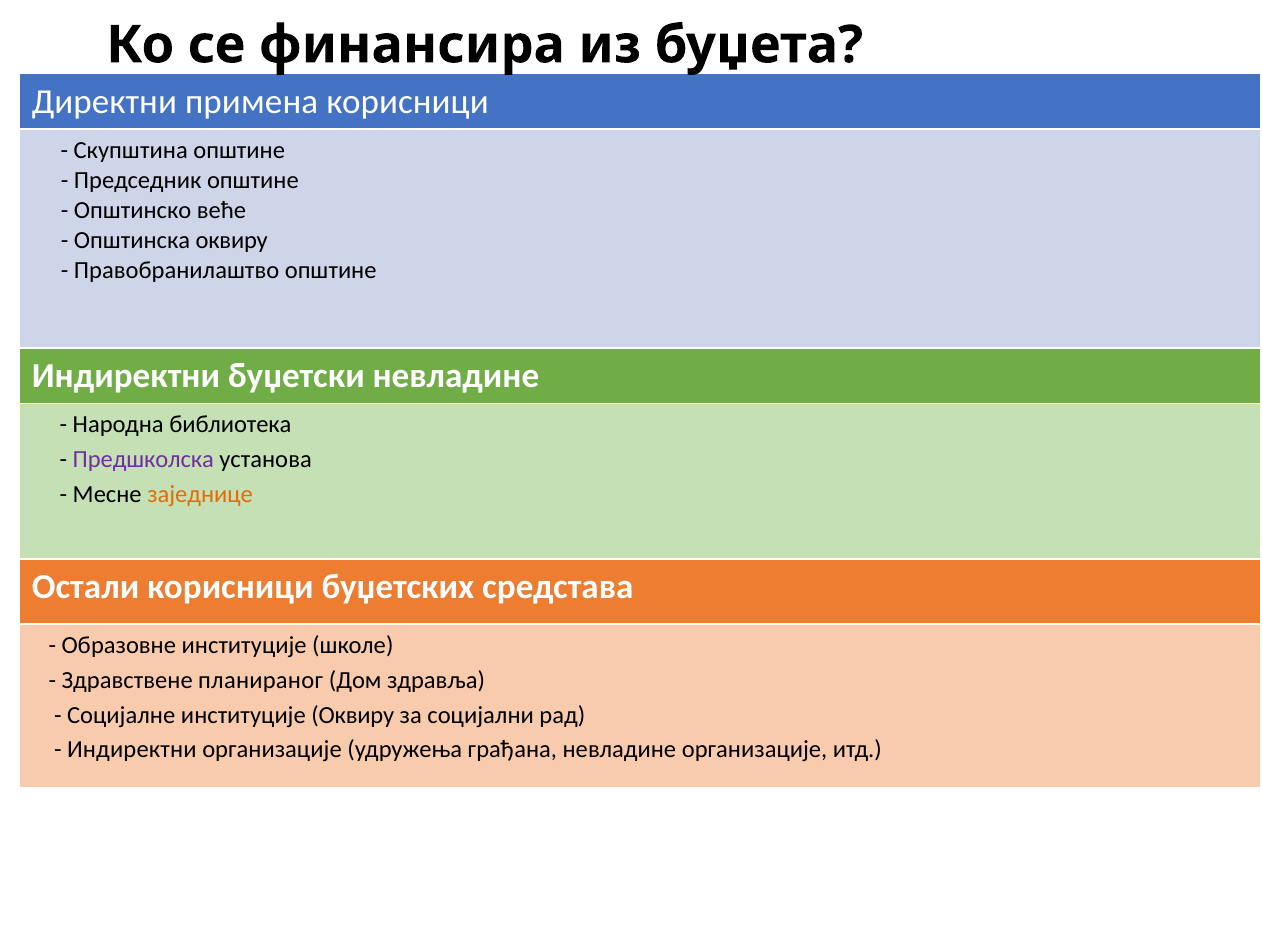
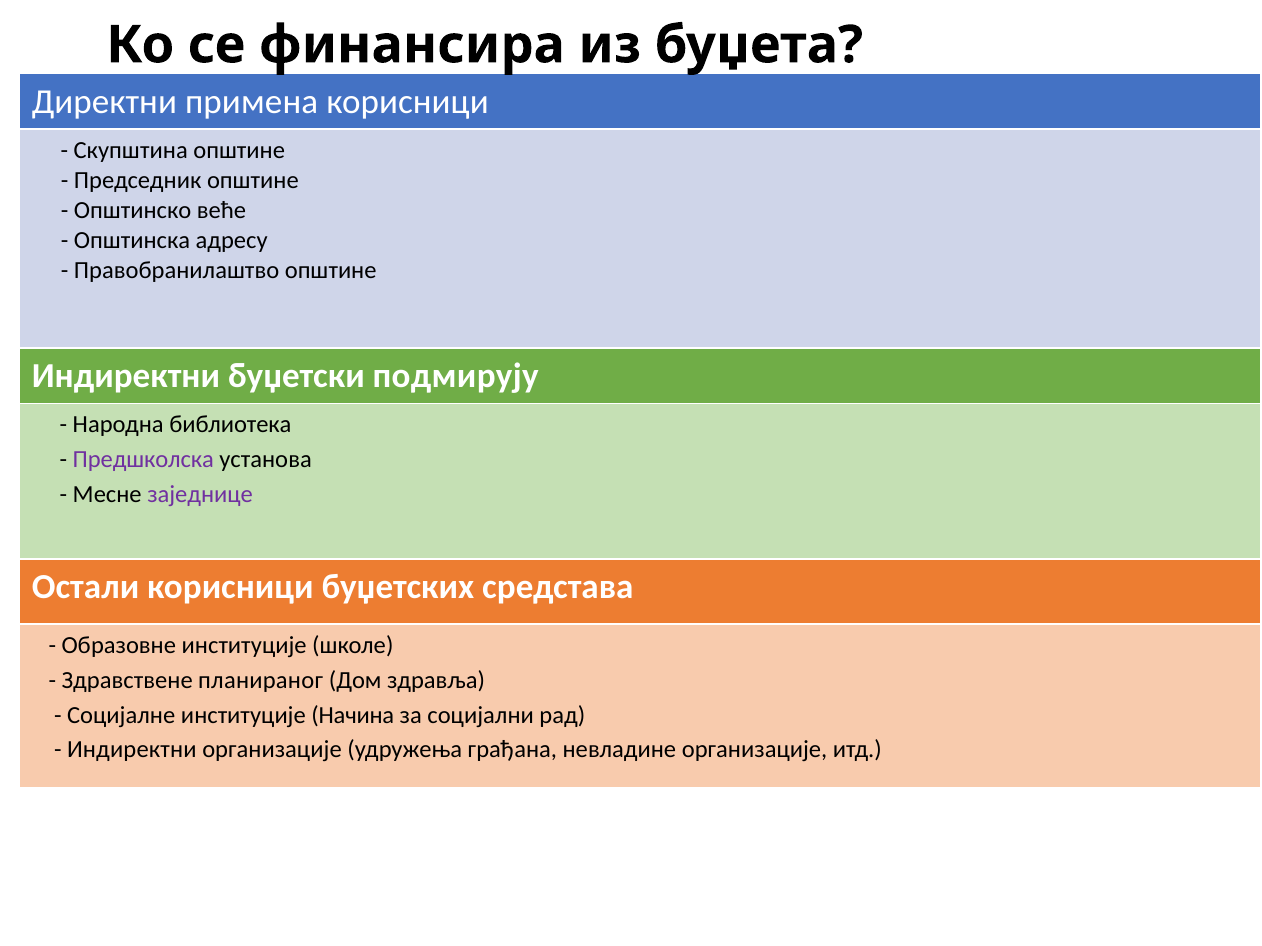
Општинска оквиру: оквиру -> адресу (232, 240)
буџетски невладине: невладине -> подмирују (456, 376)
заједнице colour: orange -> purple (200, 495)
институције Оквиру: Оквиру -> Начина (353, 715)
